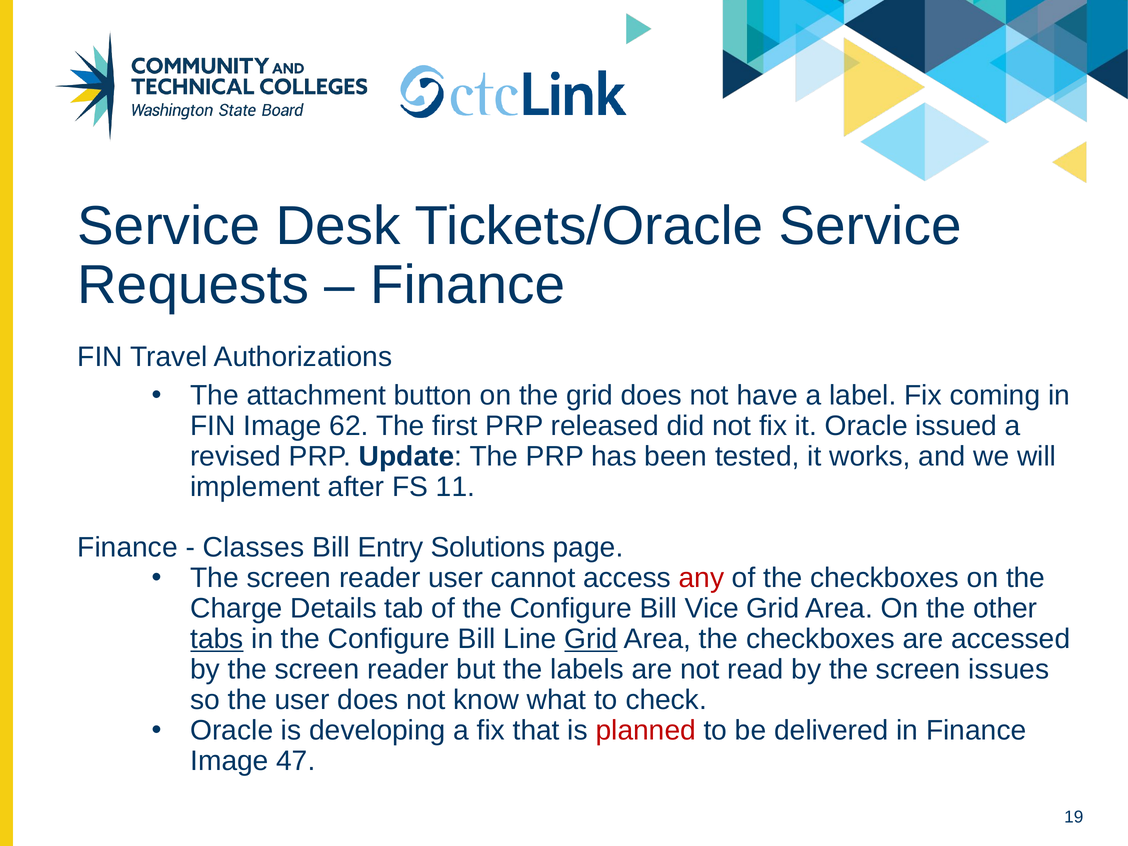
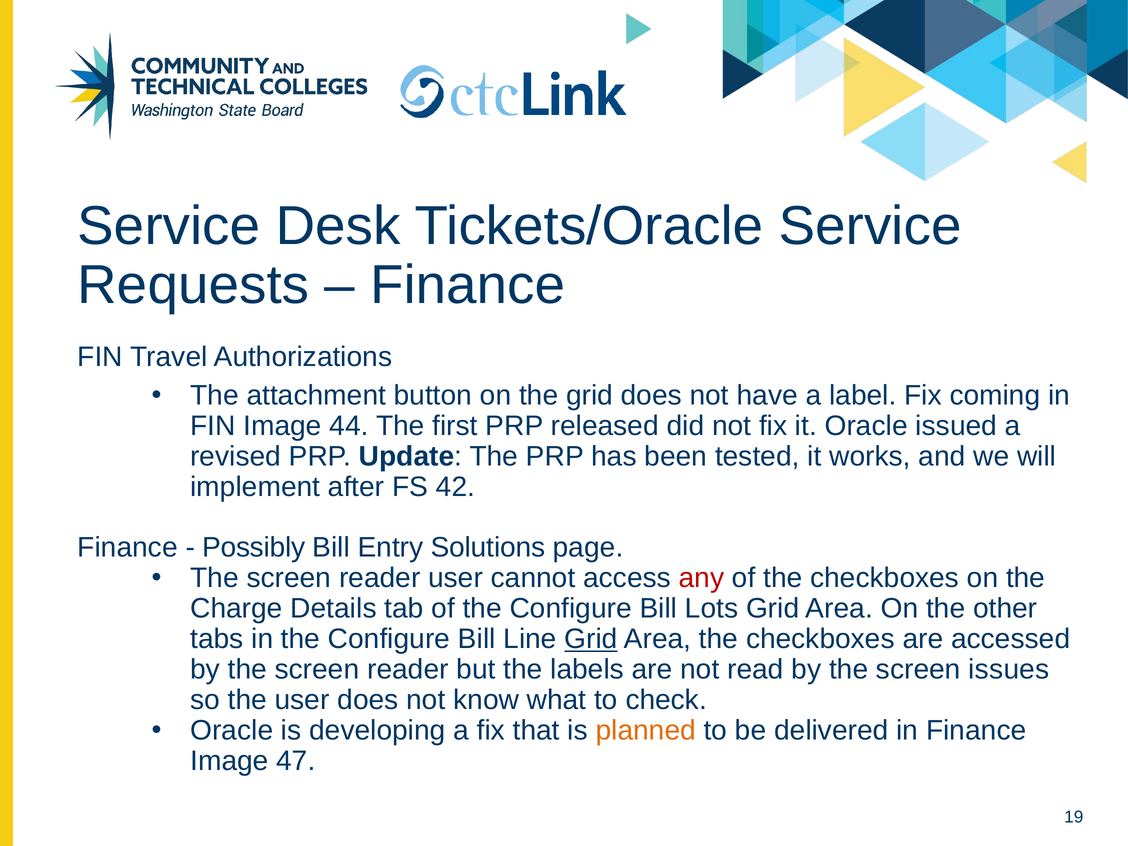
62: 62 -> 44 (349, 426)
11: 11 -> 42 (456, 487)
Classes: Classes -> Possibly (254, 548)
Vice: Vice -> Lots (712, 609)
tabs underline: present -> none (217, 639)
planned colour: red -> orange (646, 730)
